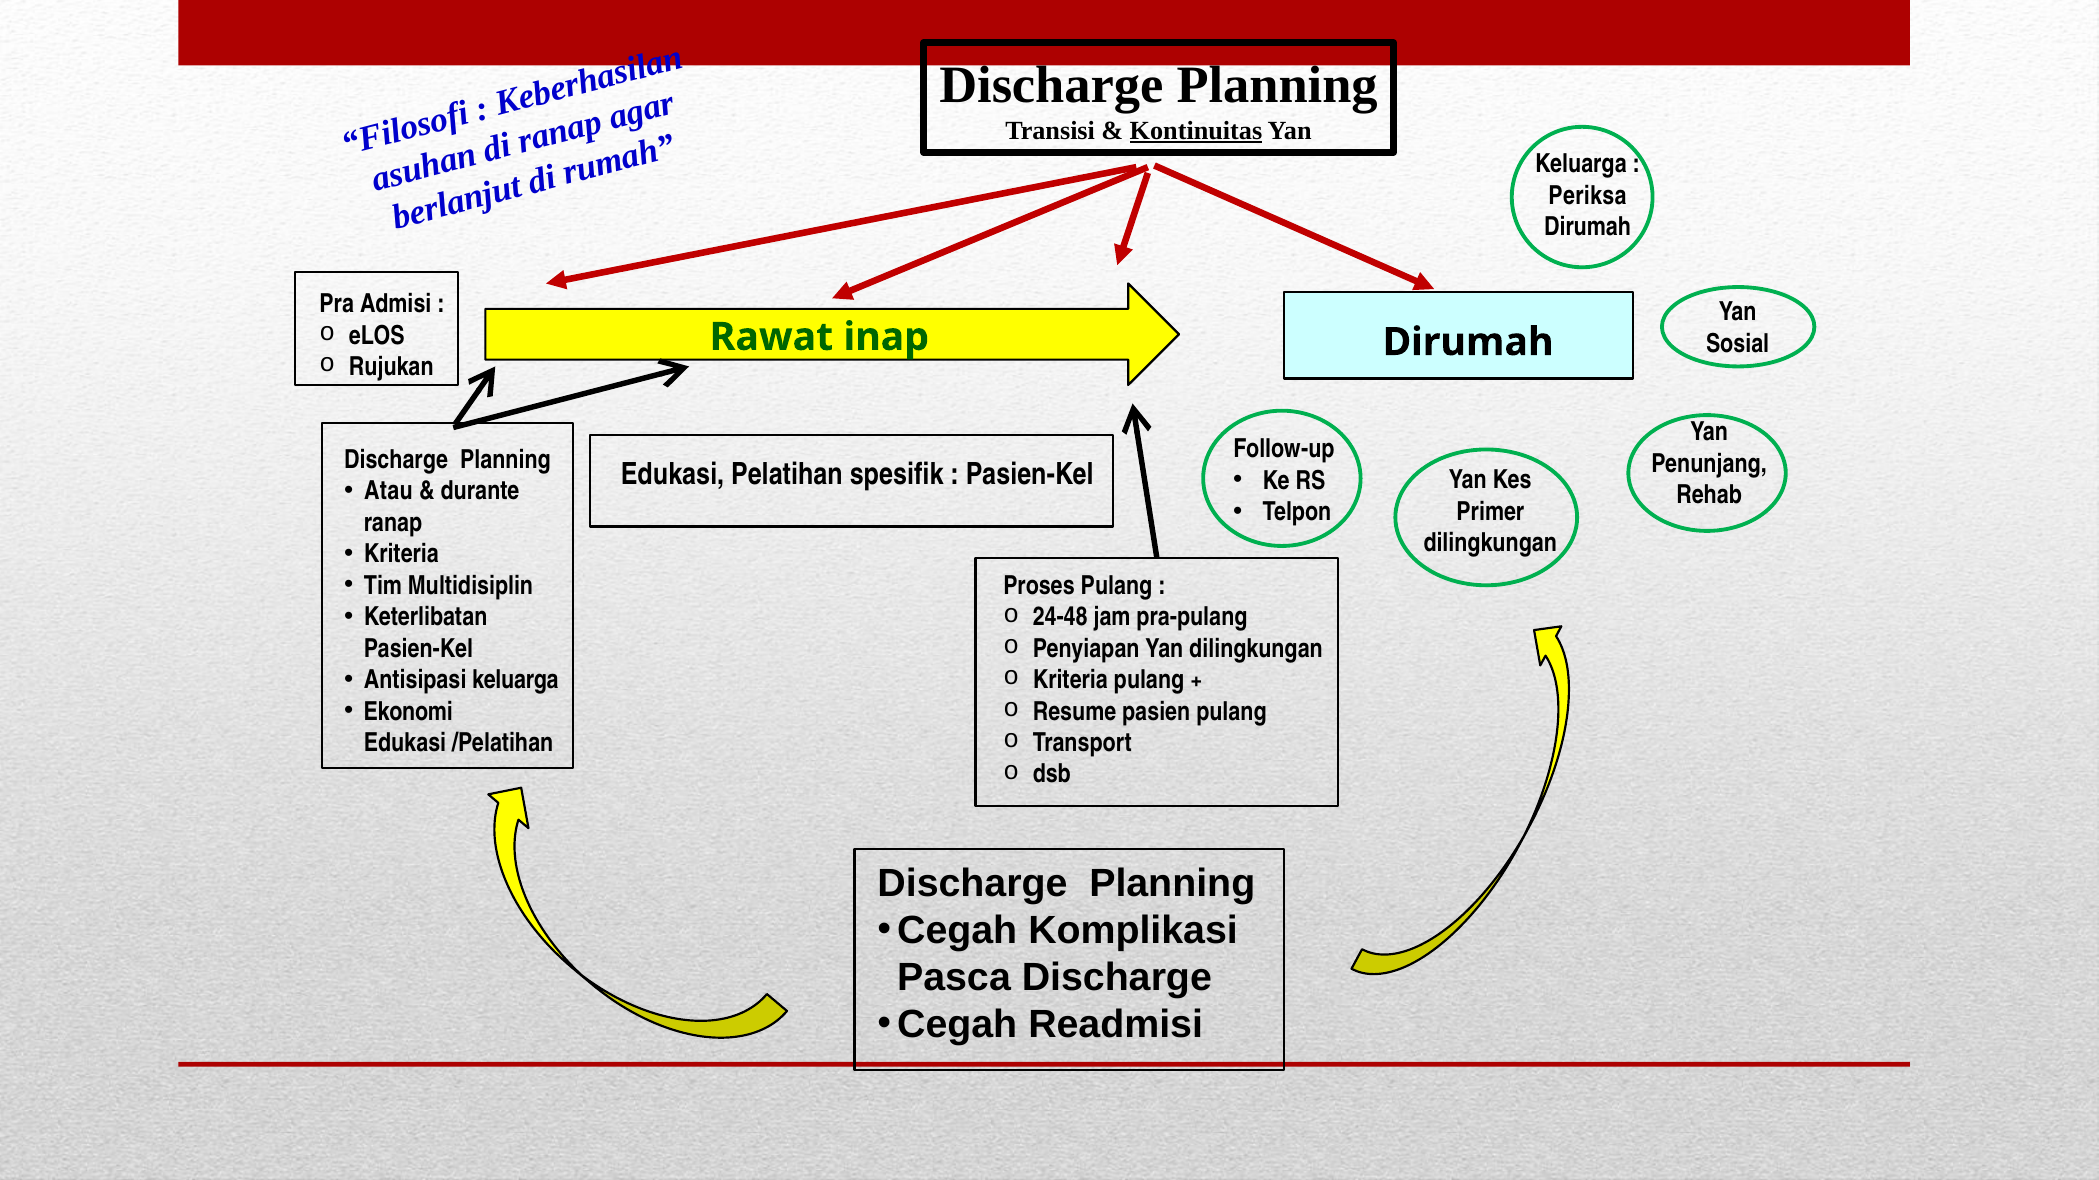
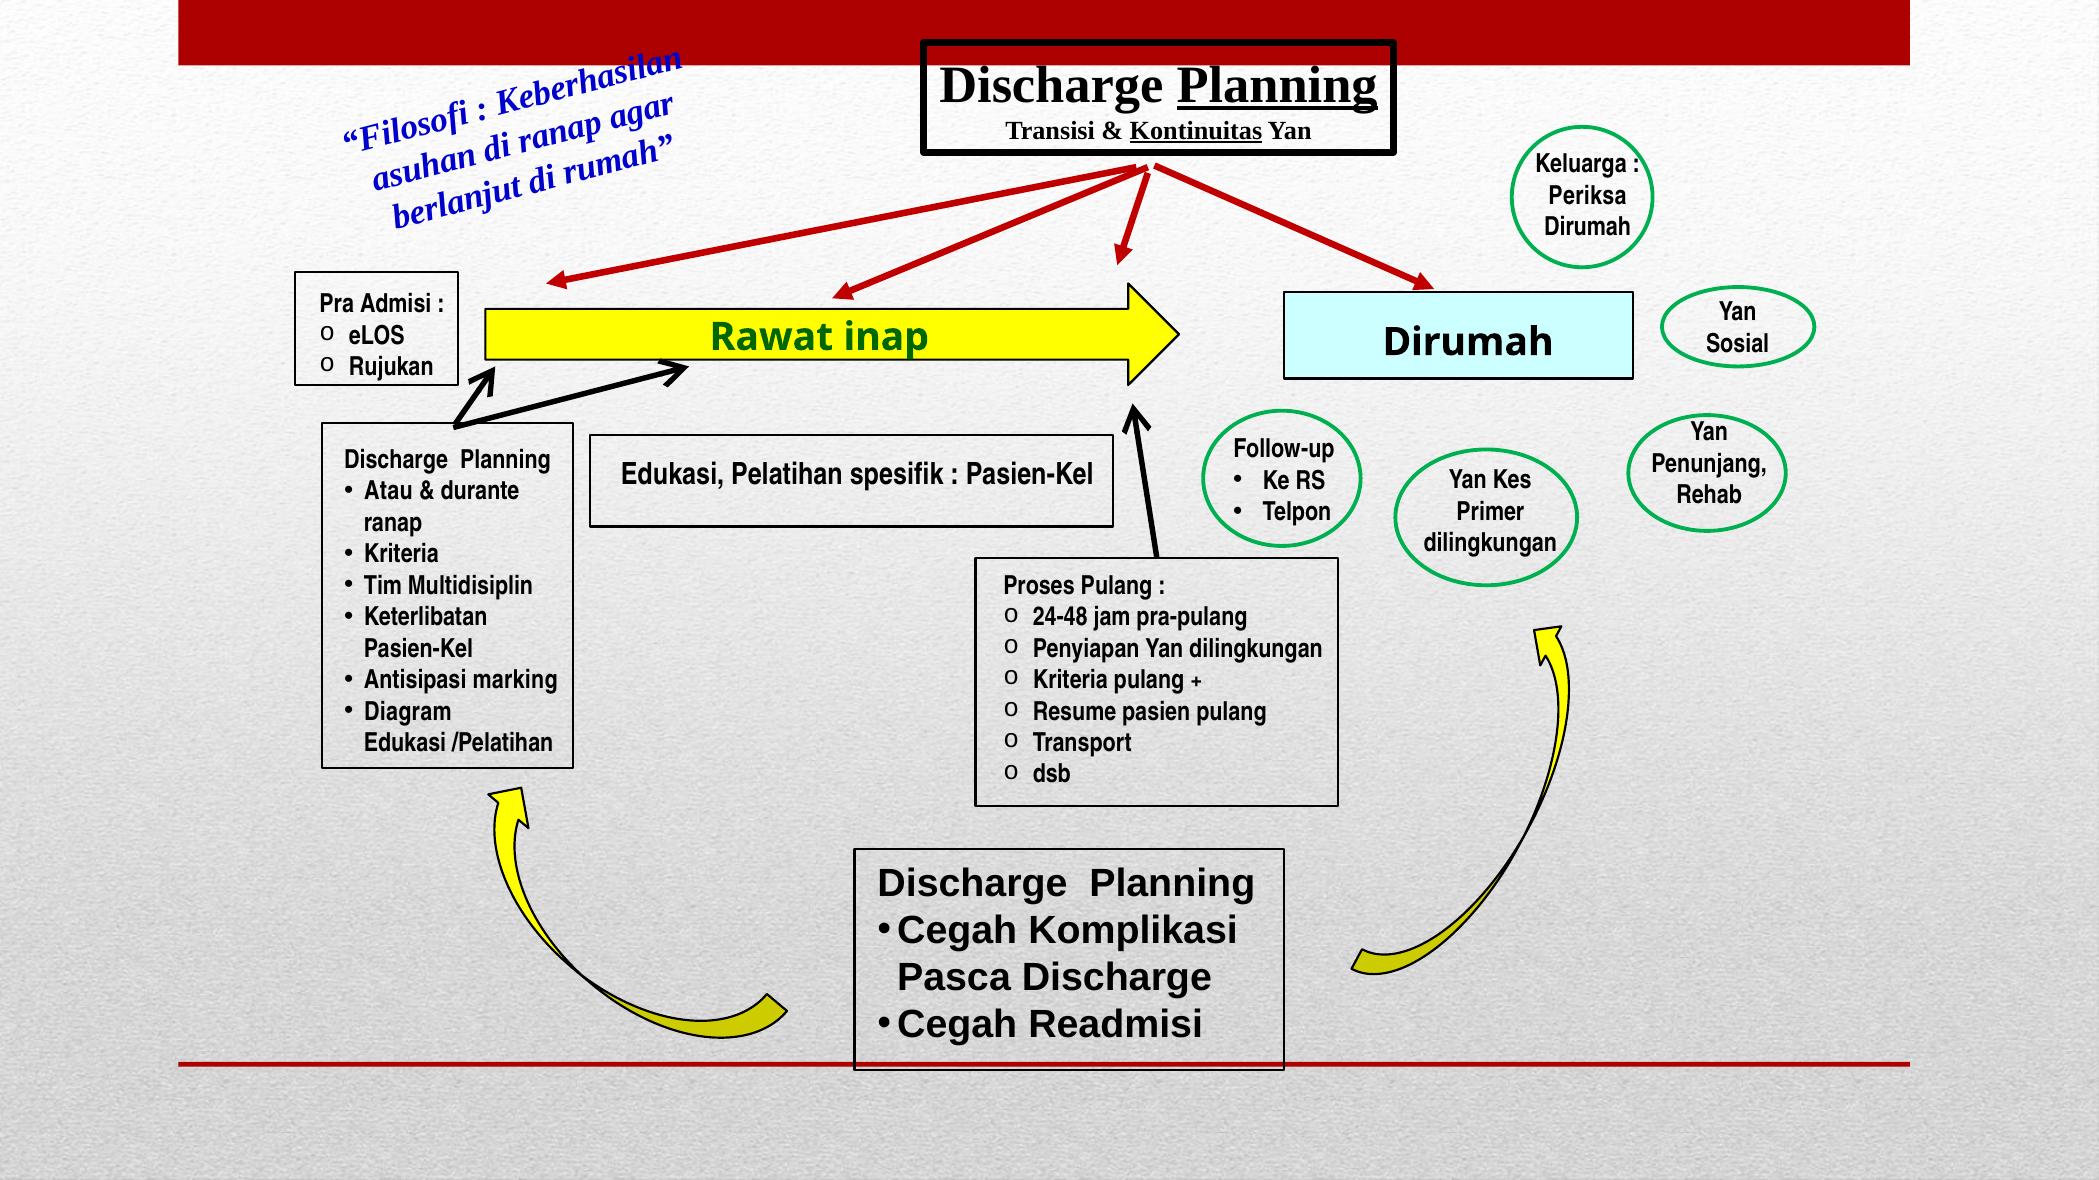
Planning underline: none -> present (1277, 85)
Antisipasi keluarga: keluarga -> marking (515, 680)
Ekonomi: Ekonomi -> Diagram (408, 712)
